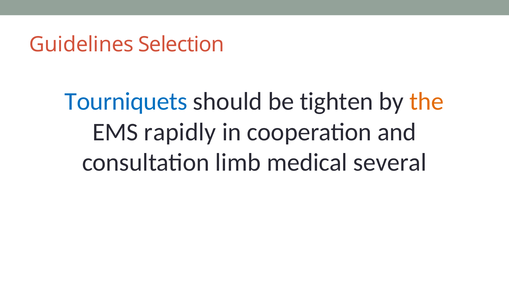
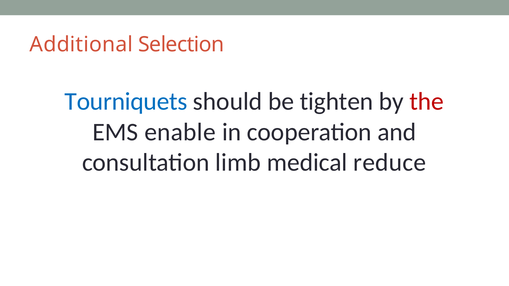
Guidelines: Guidelines -> Additional (81, 44)
the colour: orange -> red (427, 102)
rapidly: rapidly -> enable (180, 132)
several: several -> reduce (390, 163)
